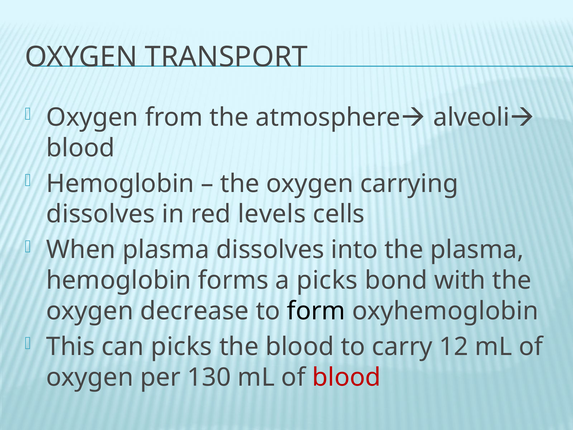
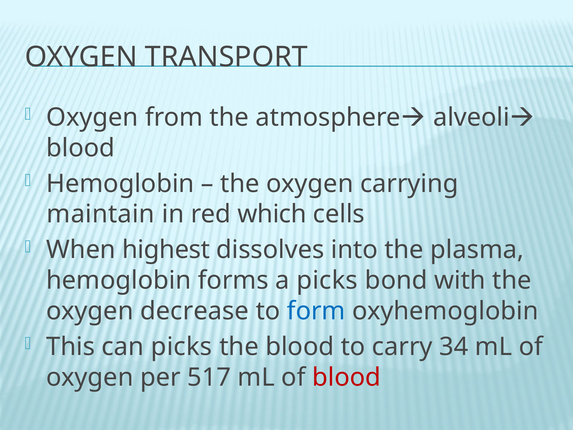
dissolves: dissolves -> maintain (101, 214)
levels: levels -> which (272, 214)
When plasma: plasma -> highest (166, 250)
form colour: black -> blue (316, 311)
12: 12 -> 34 (454, 347)
130: 130 -> 517 (209, 377)
